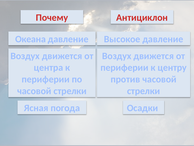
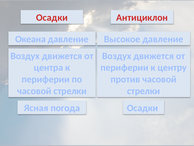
Почему: Почему -> Осадки (52, 18)
